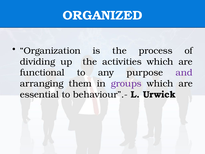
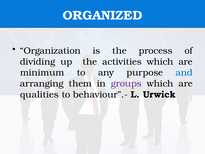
functional: functional -> minimum (42, 73)
and colour: purple -> blue (184, 73)
essential: essential -> qualities (39, 94)
